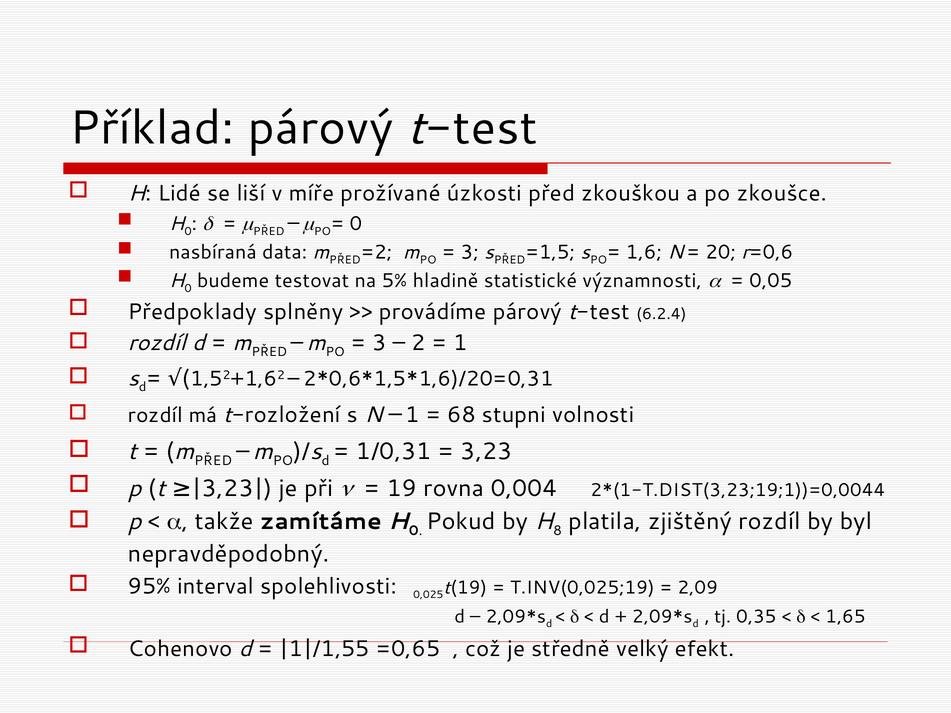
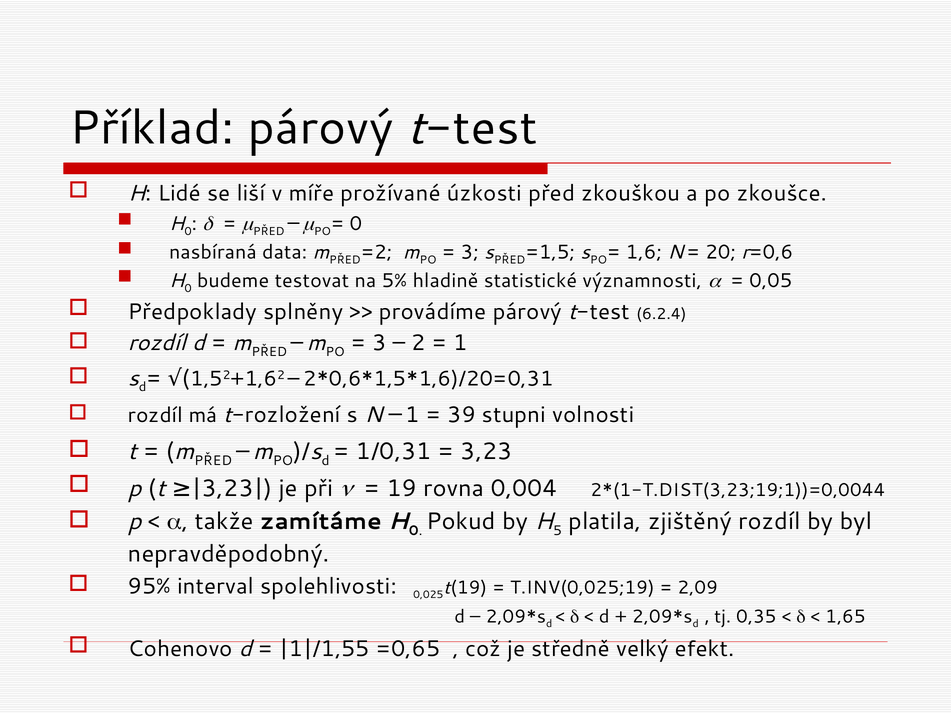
68: 68 -> 39 (462, 415)
8: 8 -> 5 (558, 531)
